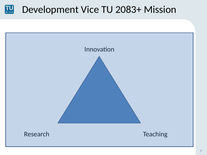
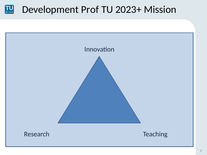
Vice: Vice -> Prof (90, 10)
2083+: 2083+ -> 2023+ (128, 10)
